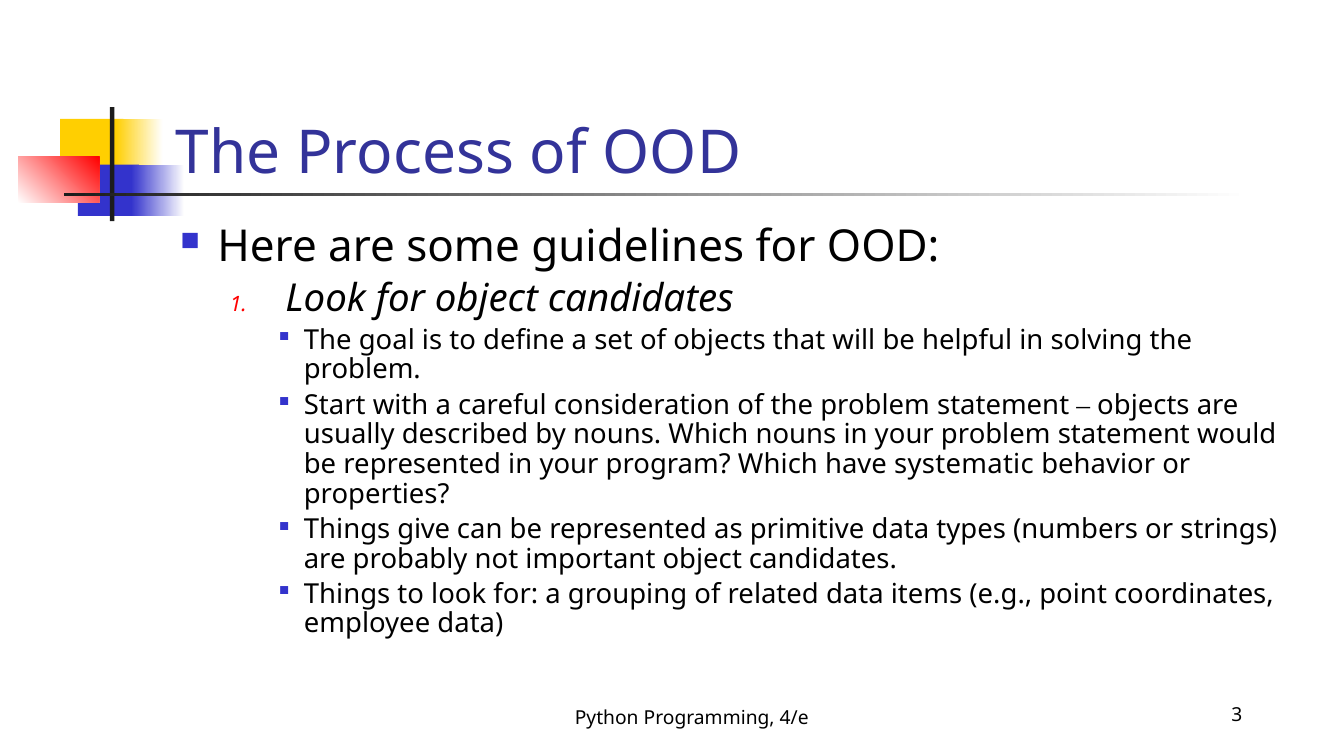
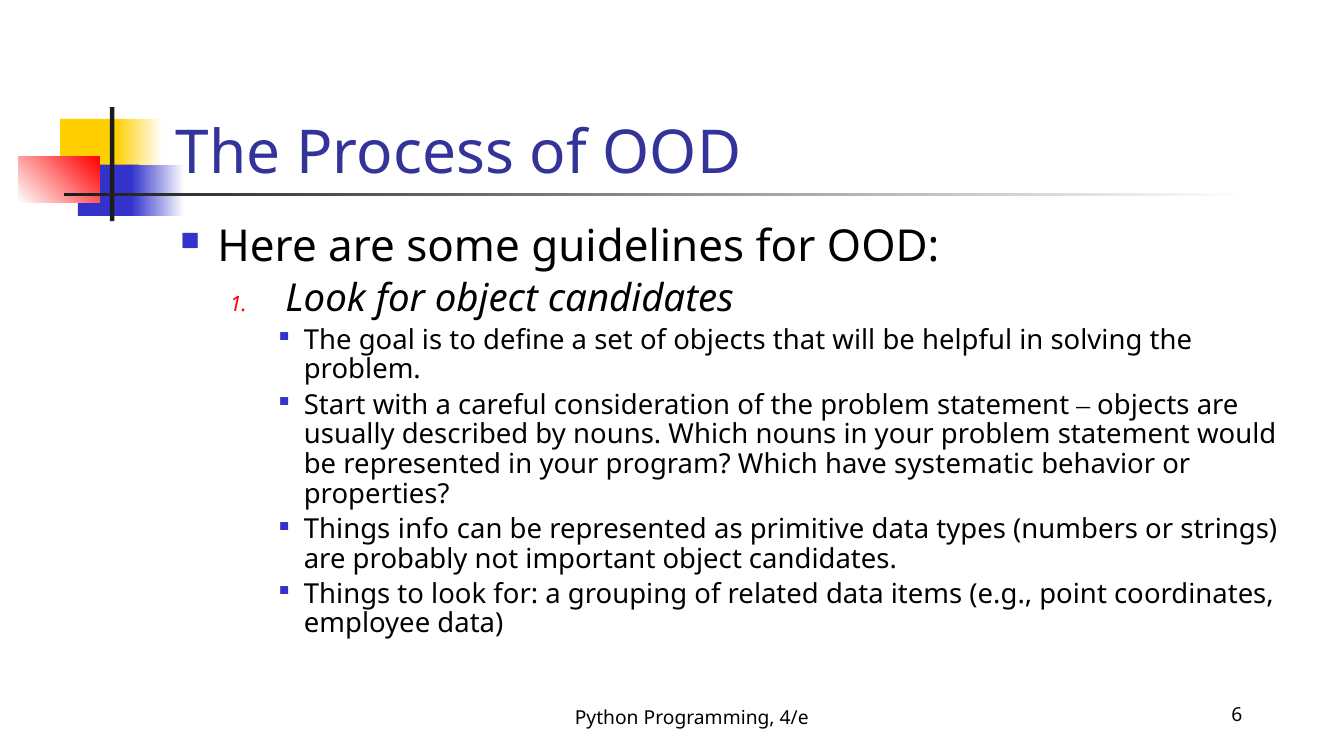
give: give -> info (423, 529)
3: 3 -> 6 (1237, 715)
